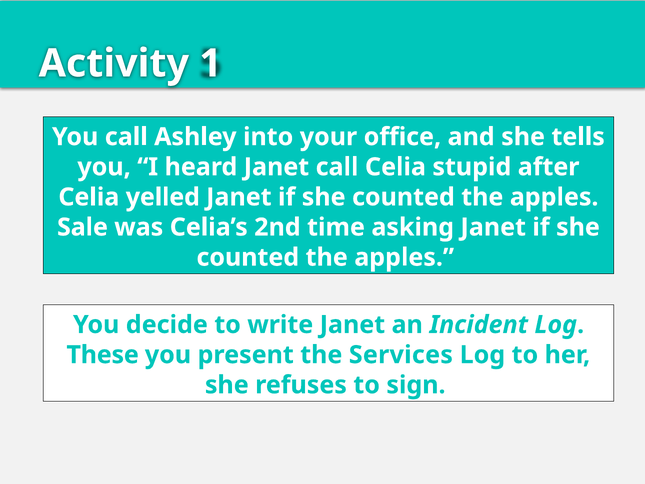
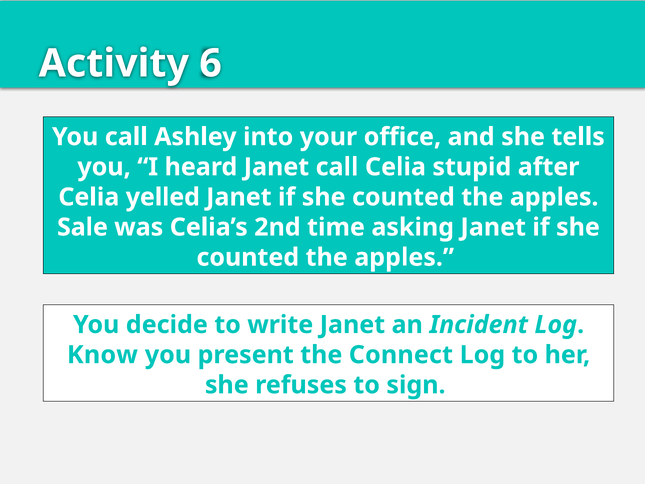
1: 1 -> 6 (211, 63)
These: These -> Know (102, 355)
Services: Services -> Connect (401, 355)
